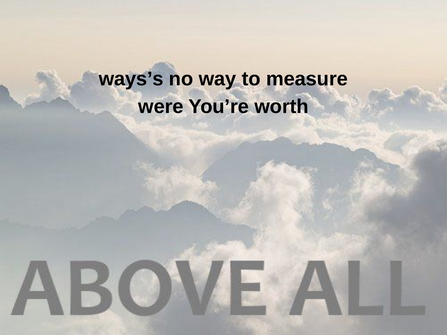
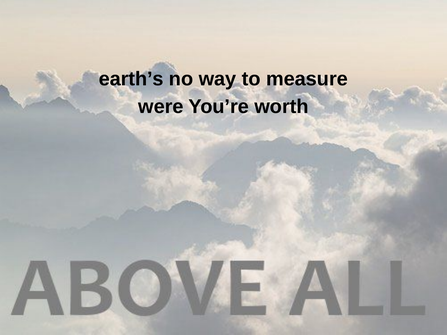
ways’s: ways’s -> earth’s (131, 79)
